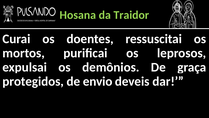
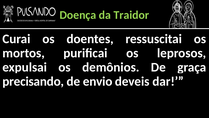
Hosana: Hosana -> Doença (78, 15)
protegidos: protegidos -> precisando (33, 81)
